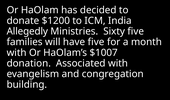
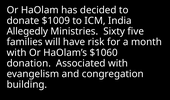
$1200: $1200 -> $1009 (56, 21)
have five: five -> risk (96, 42)
$1007: $1007 -> $1060 (104, 52)
